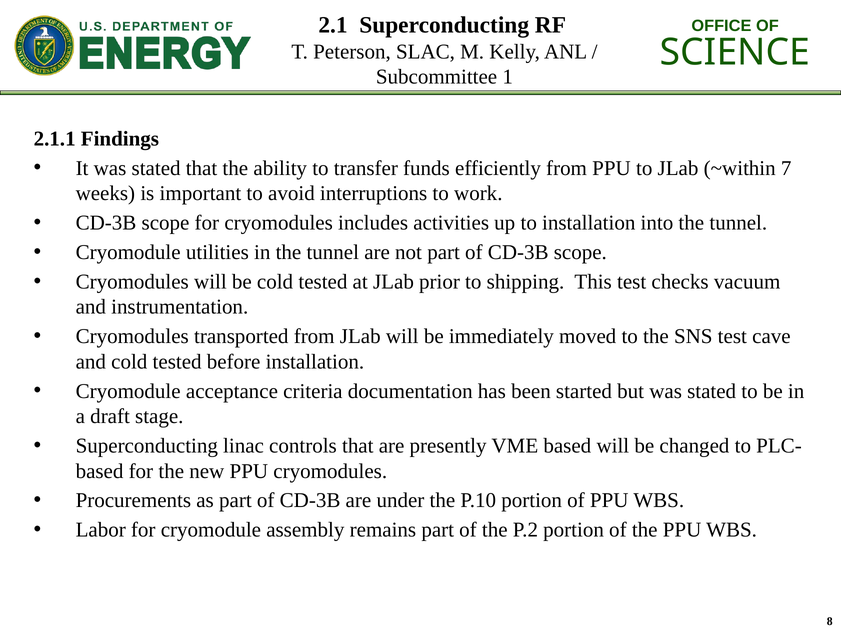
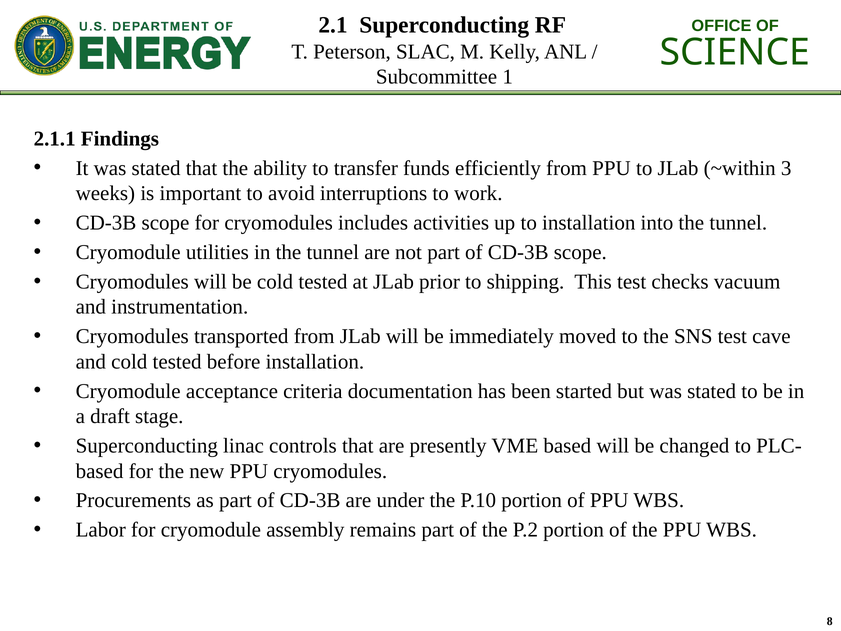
7: 7 -> 3 (786, 168)
